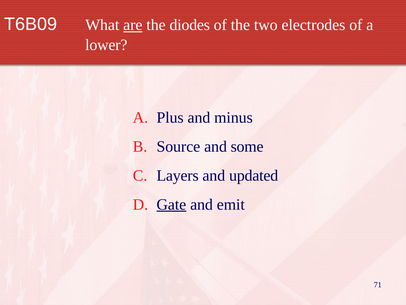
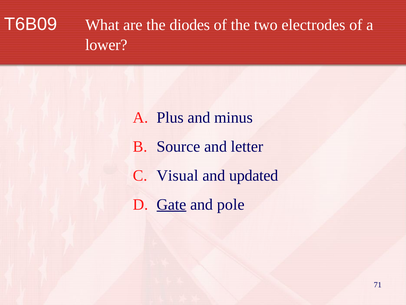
are underline: present -> none (133, 25)
some: some -> letter (247, 146)
Layers: Layers -> Visual (177, 175)
emit: emit -> pole (231, 204)
